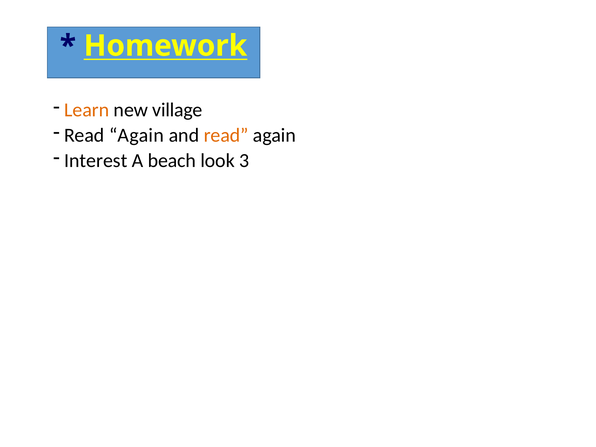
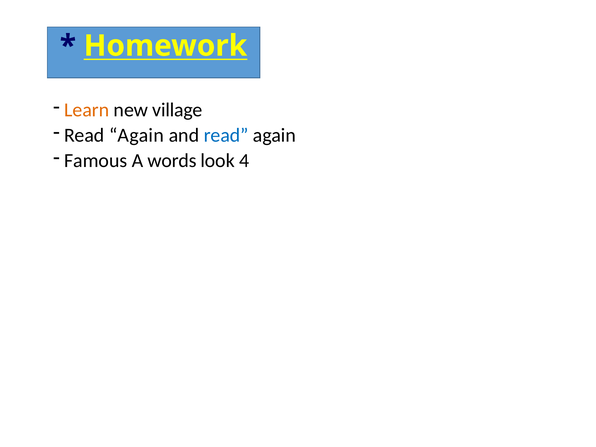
read colour: orange -> blue (226, 135)
Interest: Interest -> Famous (96, 161)
beach: beach -> words (172, 161)
3: 3 -> 4 (244, 161)
